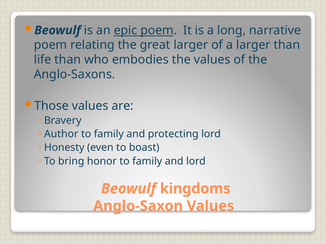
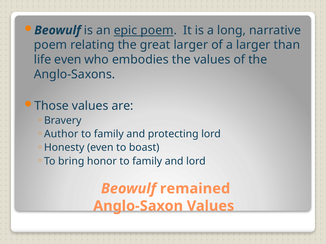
life than: than -> even (68, 60)
kingdoms: kingdoms -> remained (195, 189)
